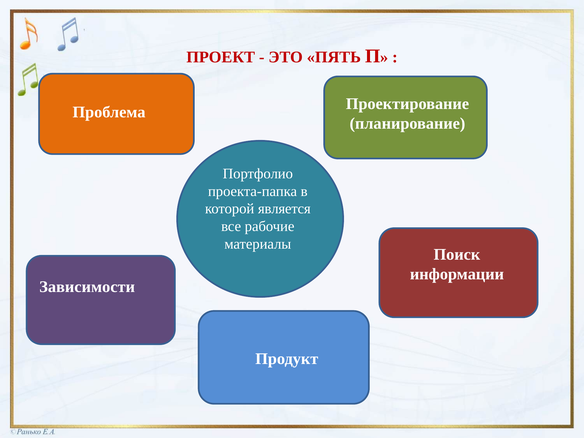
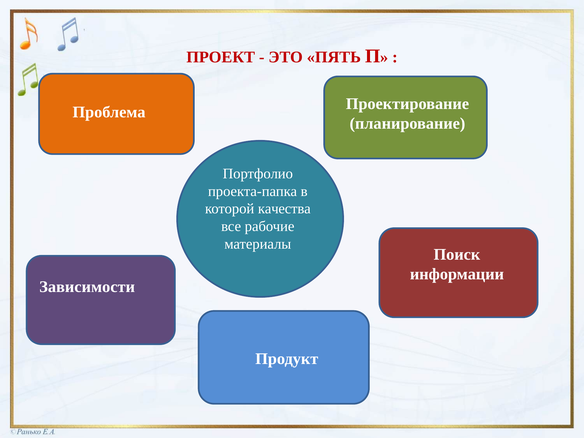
является: является -> качества (284, 209)
